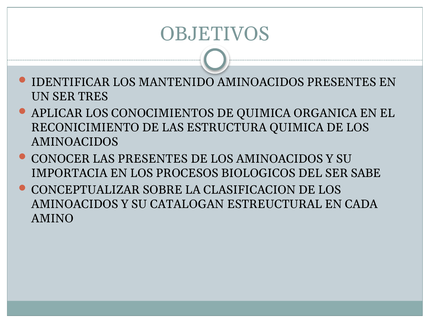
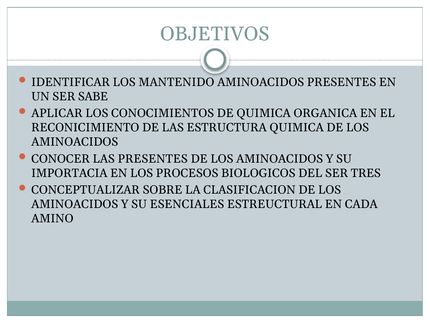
TRES: TRES -> SABE (93, 96)
SABE: SABE -> TRES (366, 173)
CATALOGAN: CATALOGAN -> ESENCIALES (187, 204)
